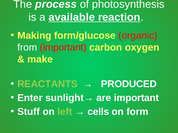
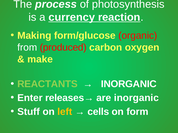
available: available -> currency (72, 17)
from important: important -> produced (63, 48)
PRODUCED: PRODUCED -> INORGANIC (129, 84)
sunlight→: sunlight→ -> releases→ (70, 98)
are important: important -> inorganic (136, 98)
left colour: light green -> yellow (65, 112)
